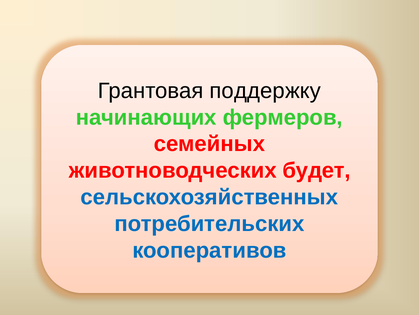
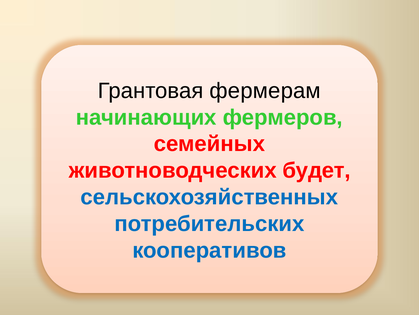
поддержку: поддержку -> фермерам (265, 91)
